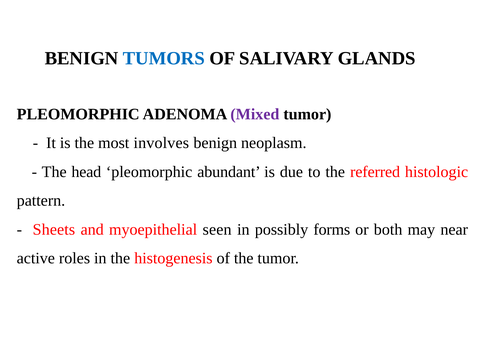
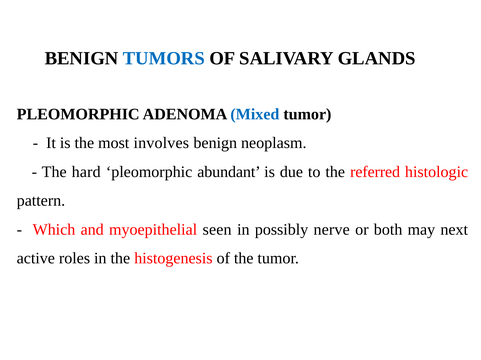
Mixed colour: purple -> blue (255, 114)
head: head -> hard (86, 172)
Sheets: Sheets -> Which (54, 230)
forms: forms -> nerve (332, 230)
near: near -> next (454, 230)
